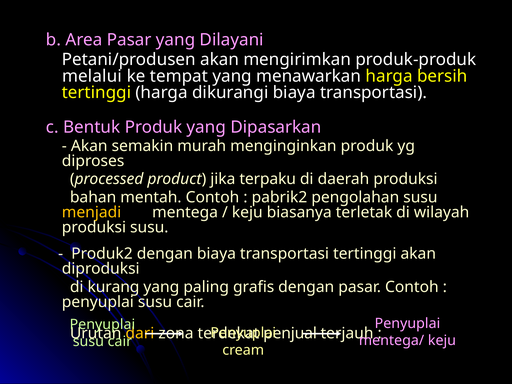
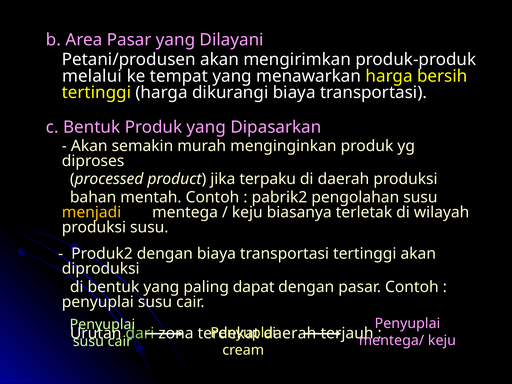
di kurang: kurang -> bentuk (113, 287)
grafis: grafis -> dapat (254, 287)
dari colour: yellow -> light green (140, 333)
penjual: penjual -> daerah (290, 333)
